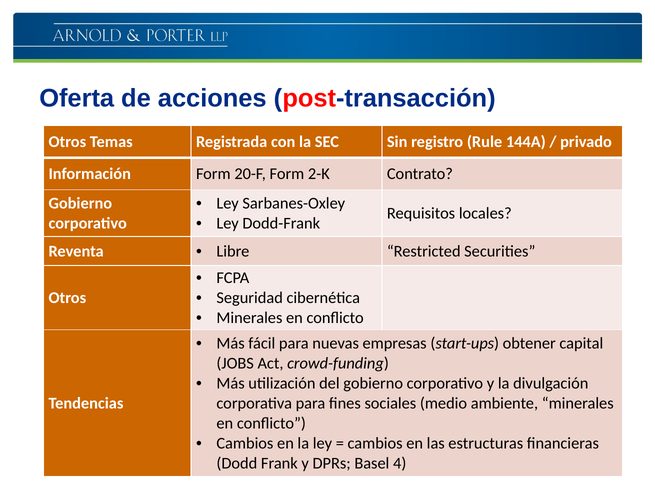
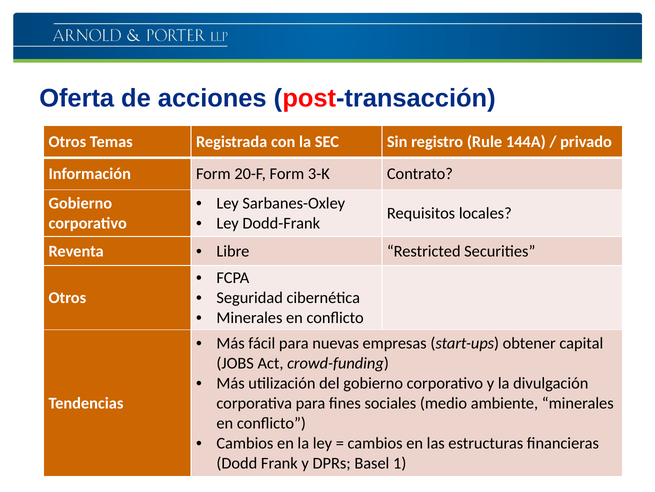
2-K: 2-K -> 3-K (319, 174)
4: 4 -> 1 (400, 463)
